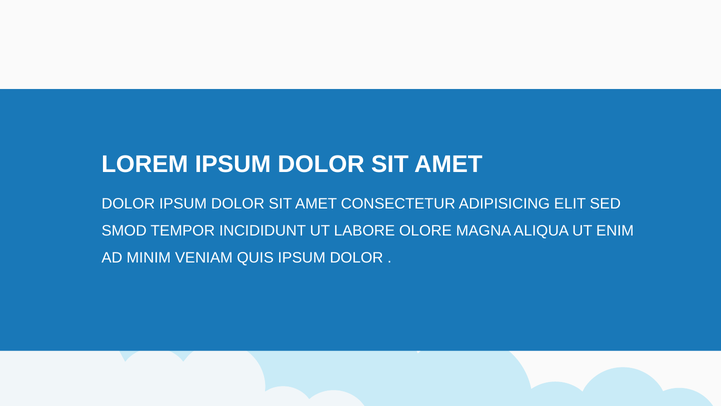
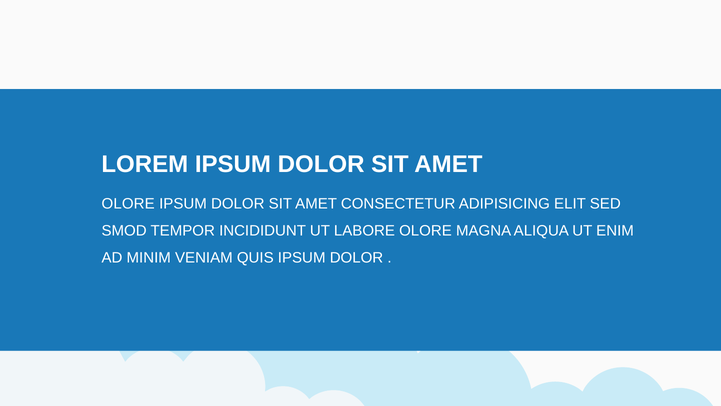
DOLOR: DOLOR -> OLORE (128, 204)
